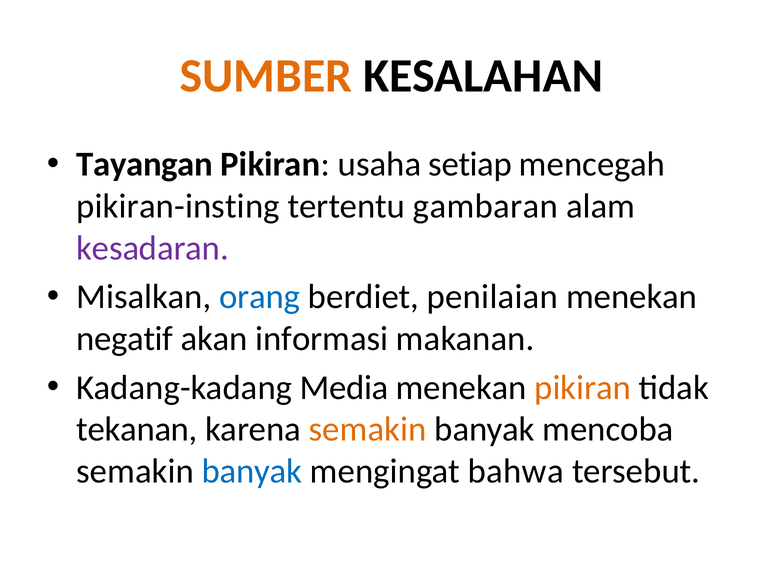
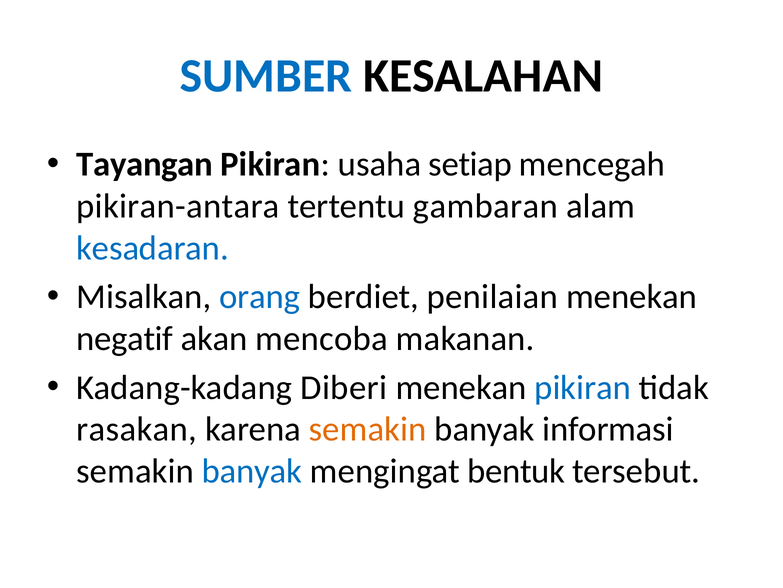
SUMBER colour: orange -> blue (266, 76)
pikiran-insting: pikiran-insting -> pikiran-antara (178, 206)
kesadaran colour: purple -> blue (153, 248)
informasi: informasi -> mencoba (322, 338)
Media: Media -> Diberi (344, 387)
pikiran colour: orange -> blue (583, 387)
tekanan: tekanan -> rasakan (137, 429)
mencoba: mencoba -> informasi (608, 429)
bahwa: bahwa -> bentuk (516, 471)
